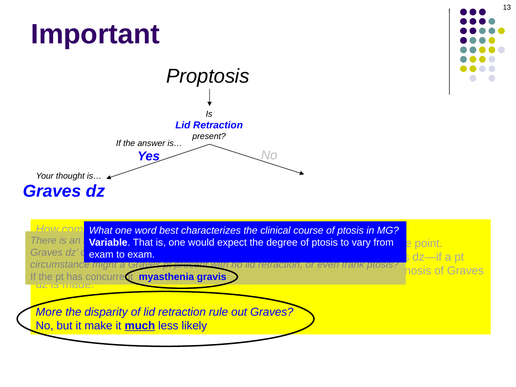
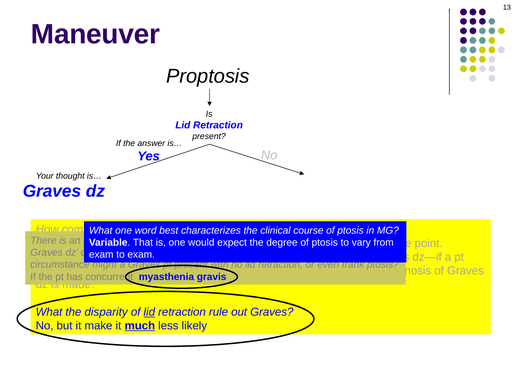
Important: Important -> Maneuver (95, 34)
More: More -> What (49, 312)
lid underline: none -> present (149, 312)
